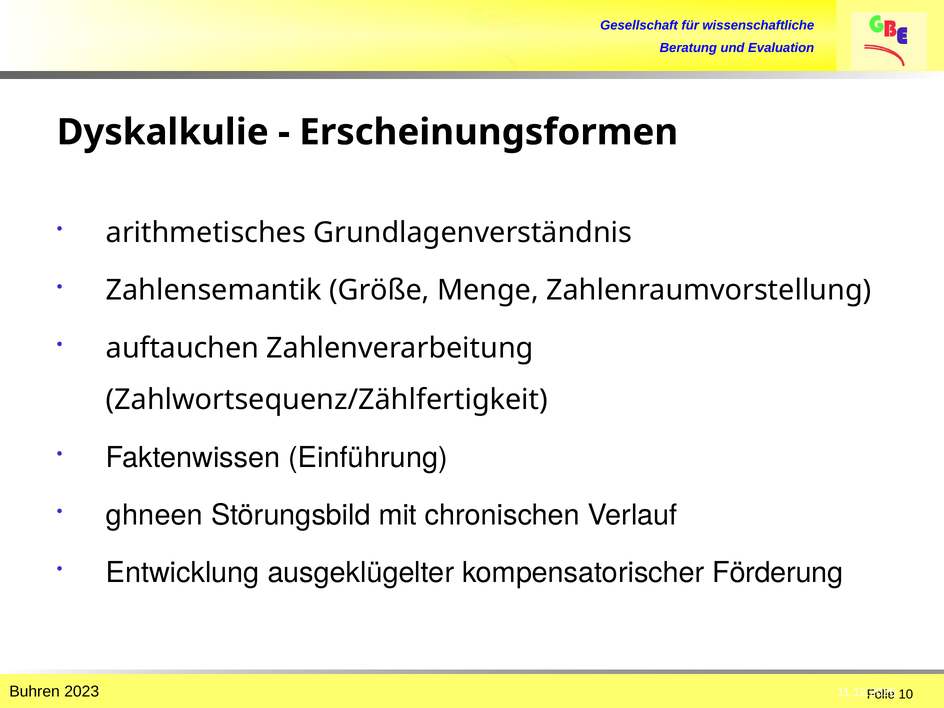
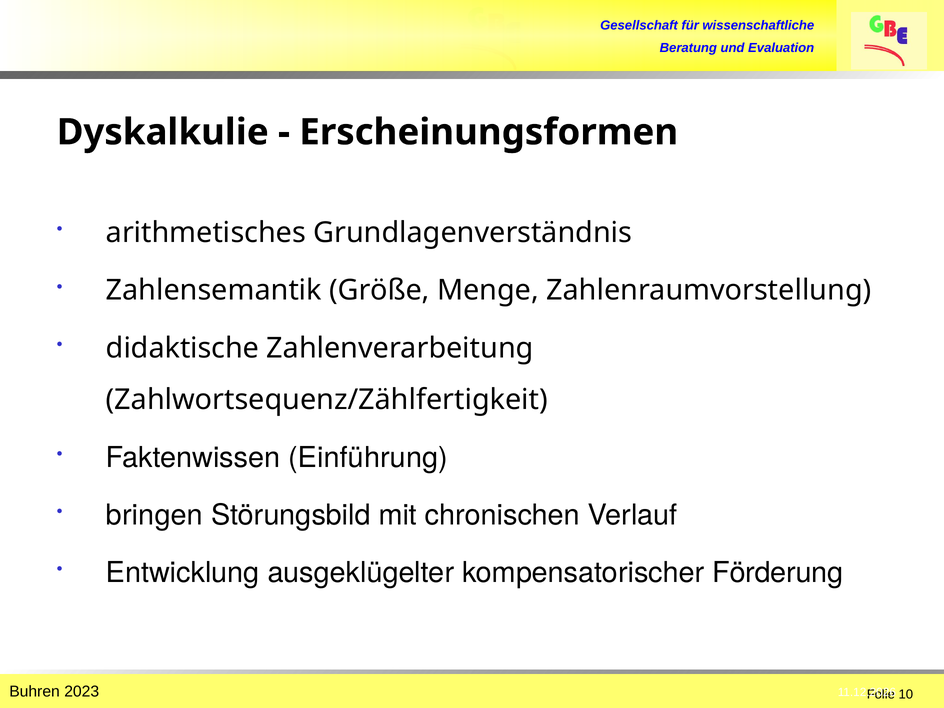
auftauchen: auftauchen -> didaktische (183, 348)
ghneen: ghneen -> bringen (154, 515)
